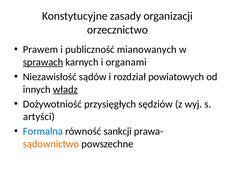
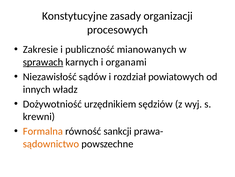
orzecznictwo: orzecznictwo -> procesowych (117, 30)
Prawem: Prawem -> Zakresie (41, 49)
władz underline: present -> none (65, 89)
przysięgłych: przysięgłych -> urzędnikiem (110, 104)
artyści: artyści -> krewni (39, 116)
Formalna colour: blue -> orange (43, 131)
